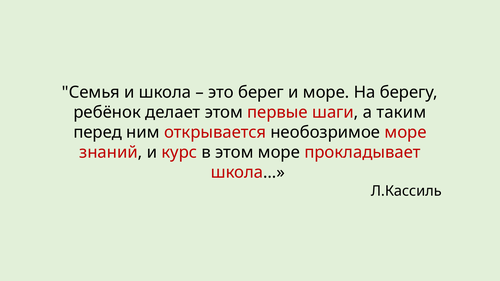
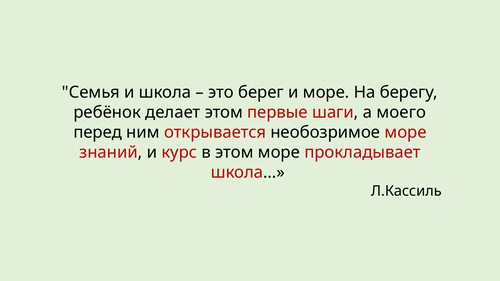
таким: таким -> моего (401, 112)
